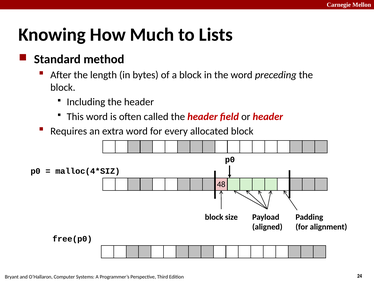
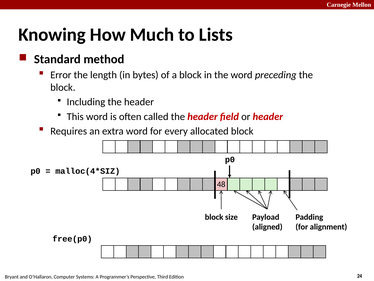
After: After -> Error (61, 75)
